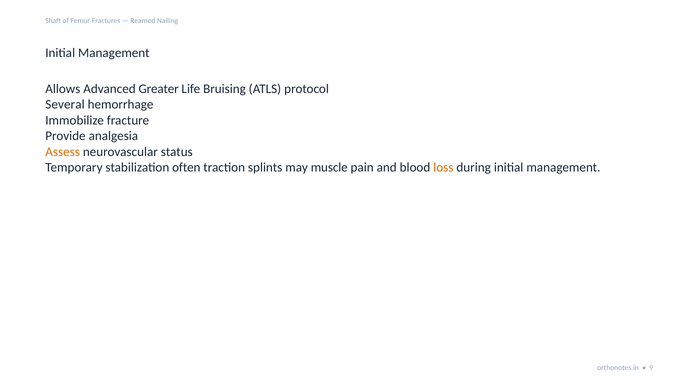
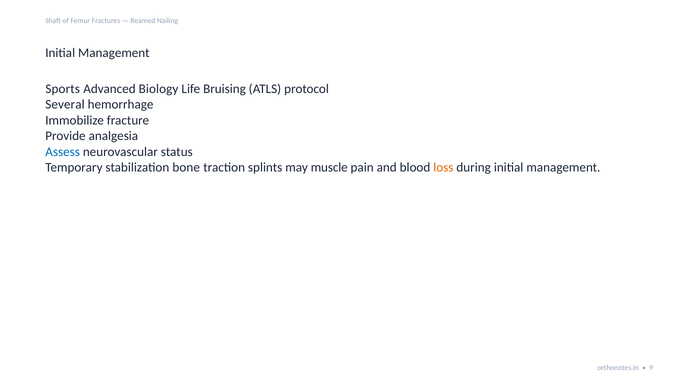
Allows: Allows -> Sports (63, 89)
Greater: Greater -> Biology (159, 89)
Assess colour: orange -> blue (63, 152)
often: often -> bone (186, 168)
